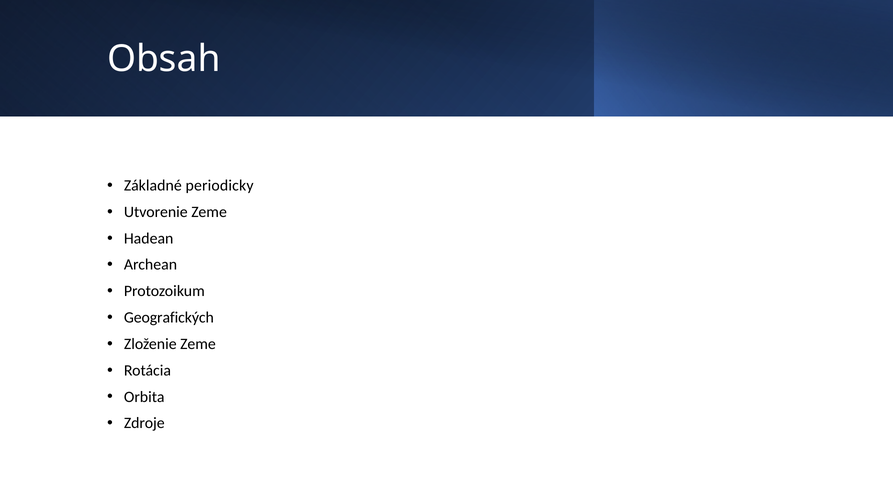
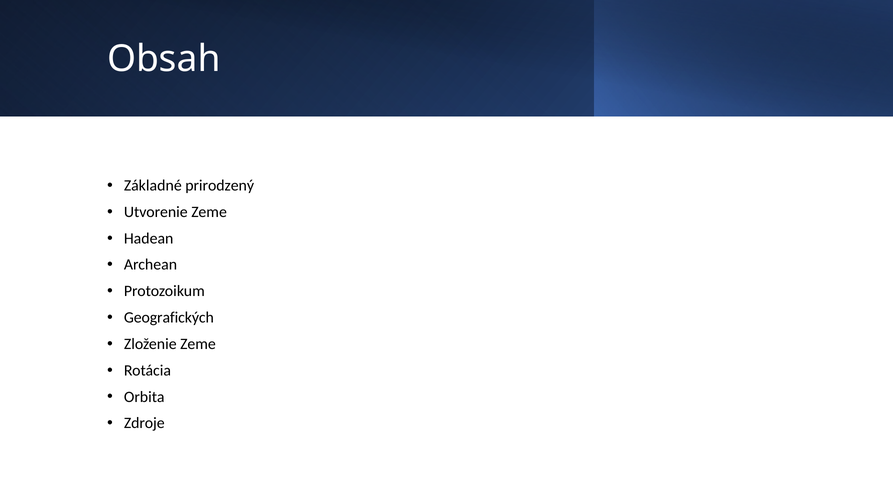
periodicky: periodicky -> prirodzený (220, 186)
